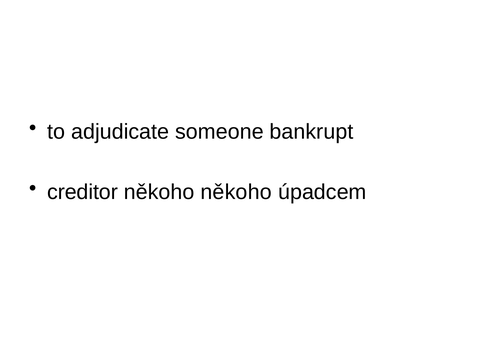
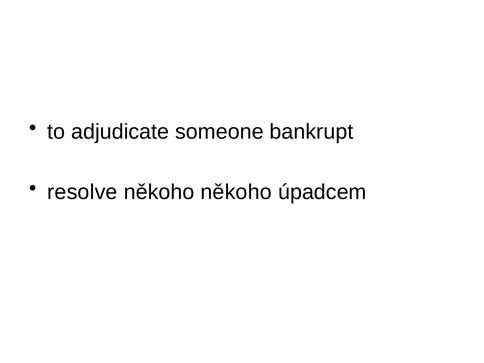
creditor: creditor -> resolve (82, 192)
